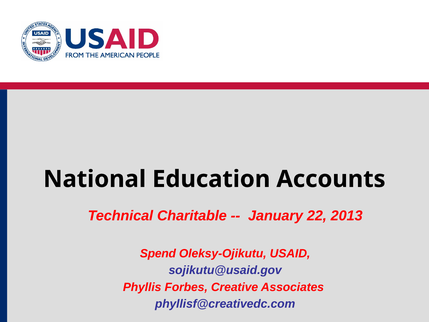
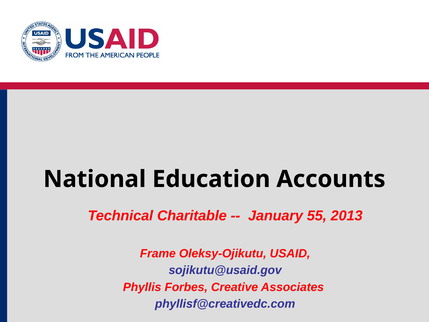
22: 22 -> 55 (317, 216)
Spend: Spend -> Frame (158, 253)
